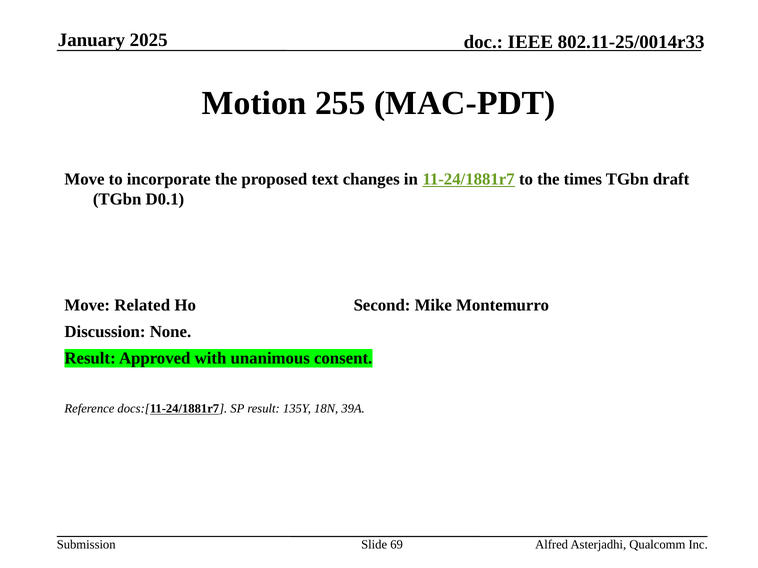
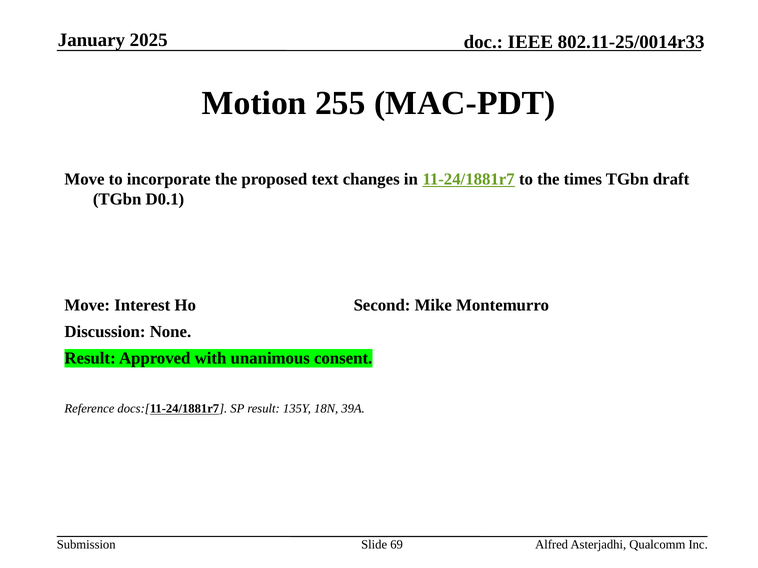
Related: Related -> Interest (142, 306)
